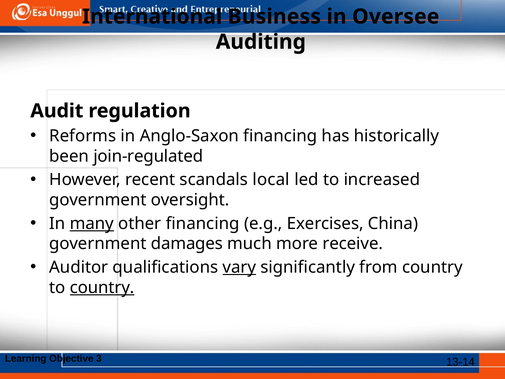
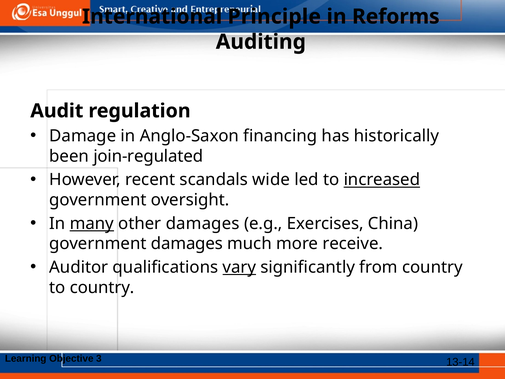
Business: Business -> Principle (274, 17)
Oversee: Oversee -> Reforms (396, 17)
Reforms: Reforms -> Damage (83, 136)
local: local -> wide (271, 180)
increased underline: none -> present (382, 180)
other financing: financing -> damages (203, 223)
country underline: present -> none (102, 287)
